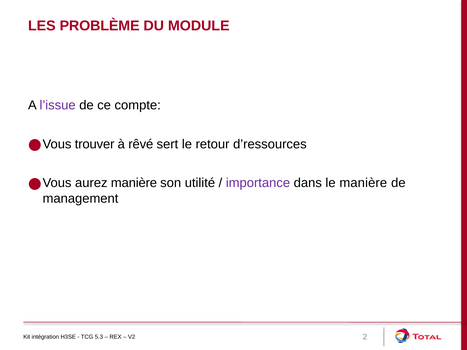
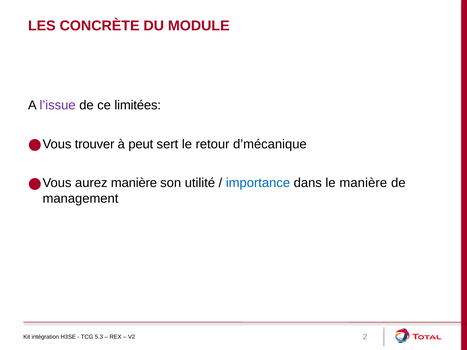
PROBLÈME: PROBLÈME -> CONCRÈTE (100, 26)
compte: compte -> limitées (138, 105)
rêvé: rêvé -> peut (141, 144)
d’ressources: d’ressources -> d’mécanique (270, 144)
importance colour: purple -> blue (258, 183)
